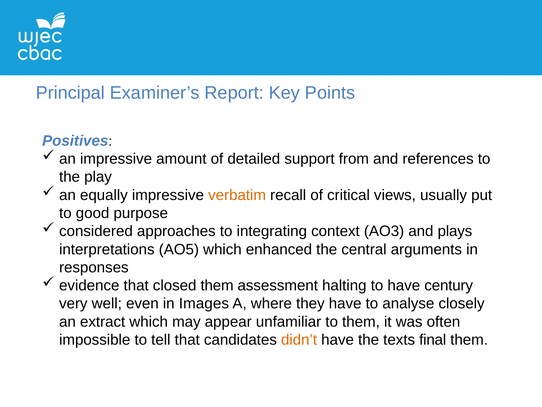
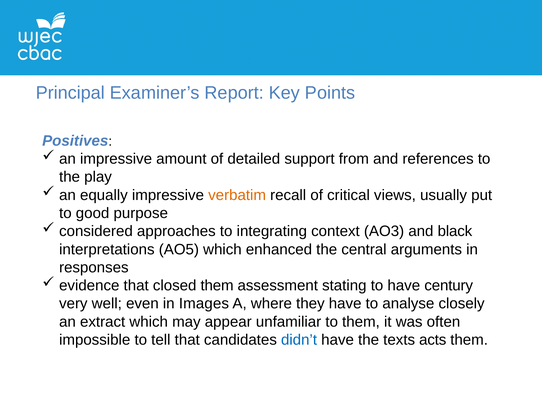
plays: plays -> black (455, 231)
halting: halting -> stating (344, 285)
didn’t colour: orange -> blue (299, 339)
final: final -> acts (433, 339)
